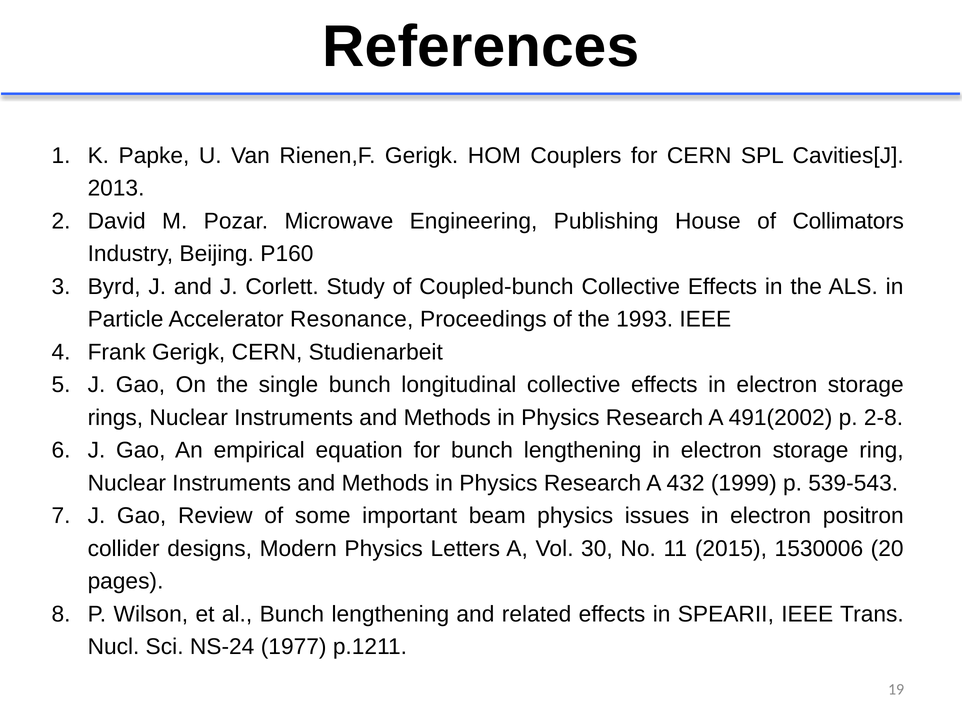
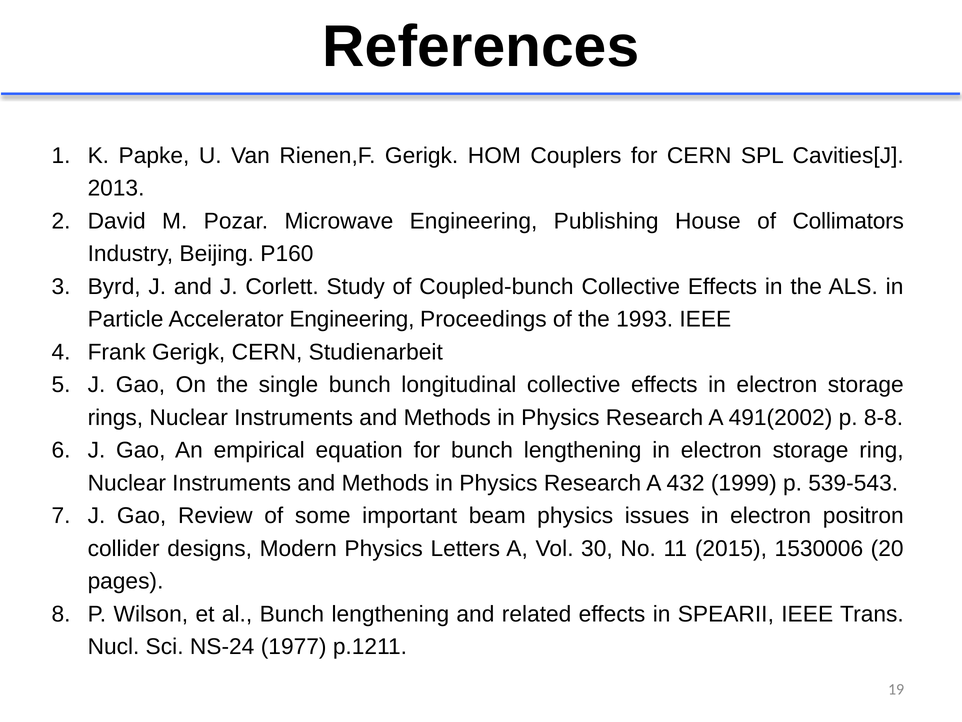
Accelerator Resonance: Resonance -> Engineering (352, 319)
2-8: 2-8 -> 8-8 (884, 417)
